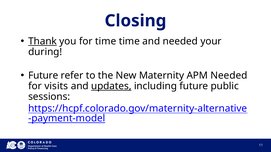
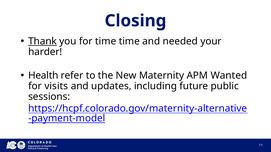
during: during -> harder (45, 52)
Future: Future -> Health (43, 76)
APM Needed: Needed -> Wanted (229, 76)
updates underline: present -> none (111, 86)
